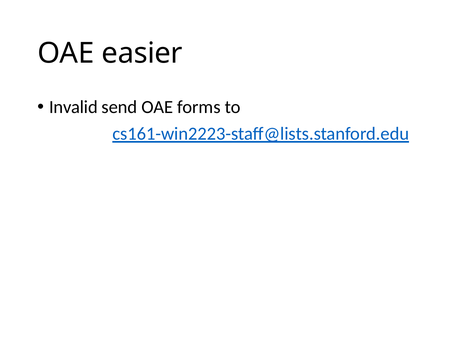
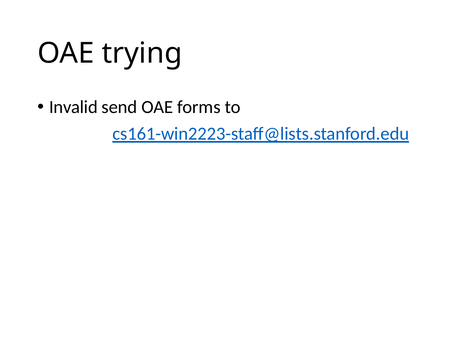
easier: easier -> trying (142, 53)
